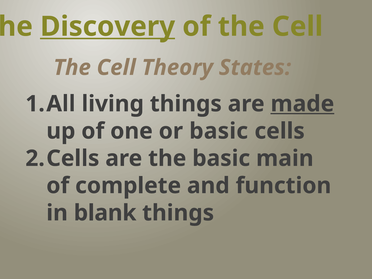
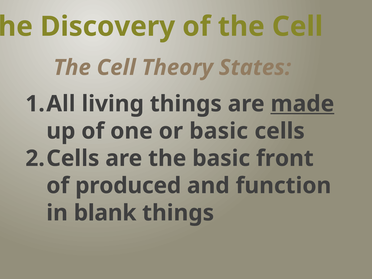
Discovery underline: present -> none (108, 27)
main: main -> front (285, 158)
complete: complete -> produced (128, 186)
